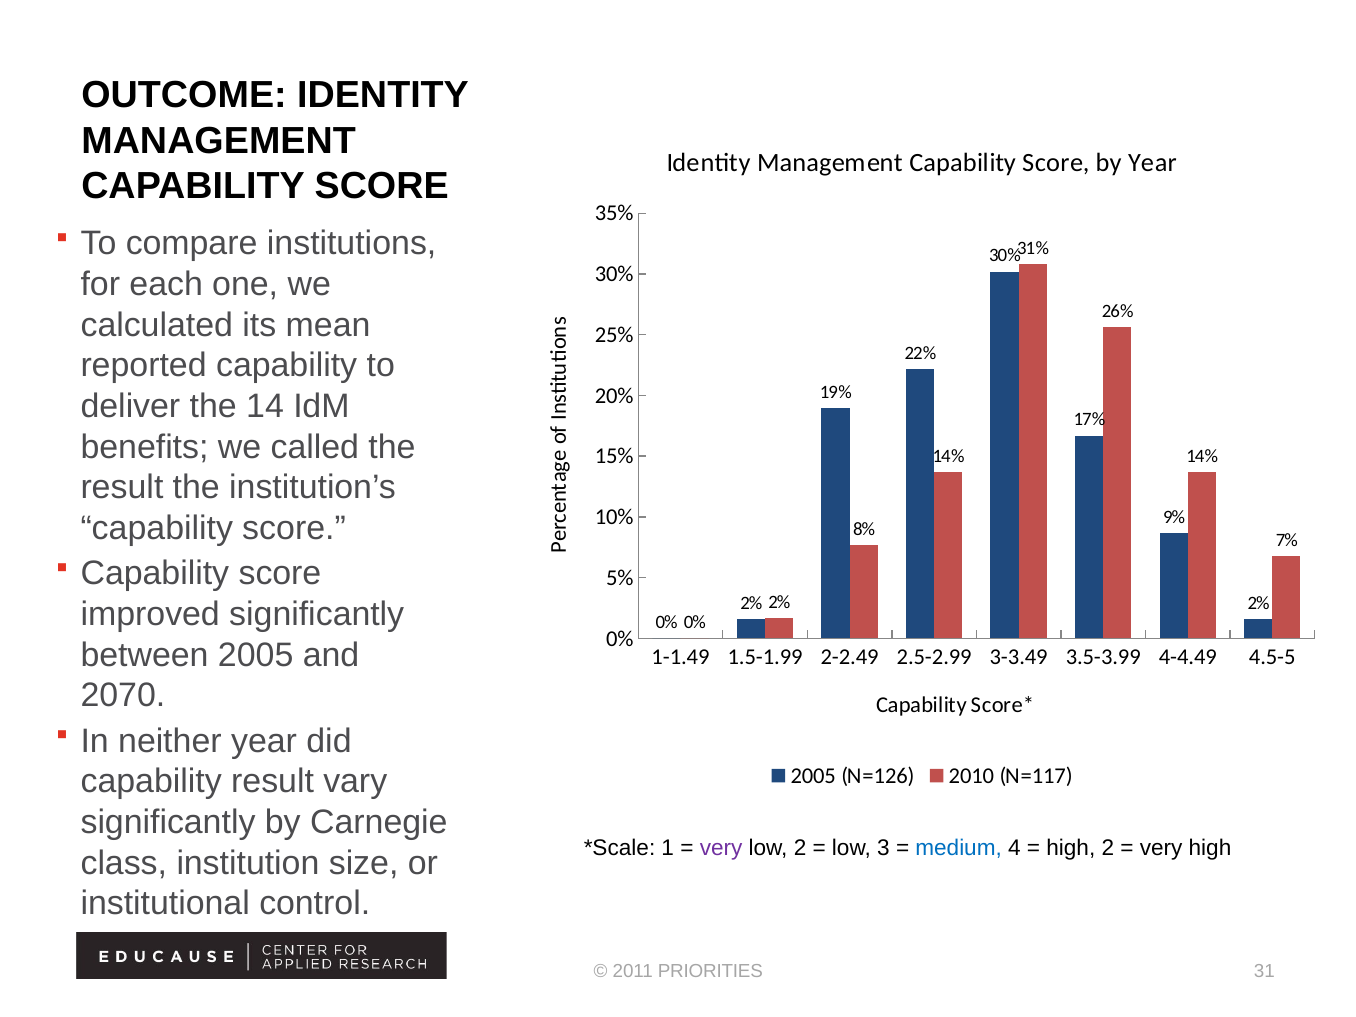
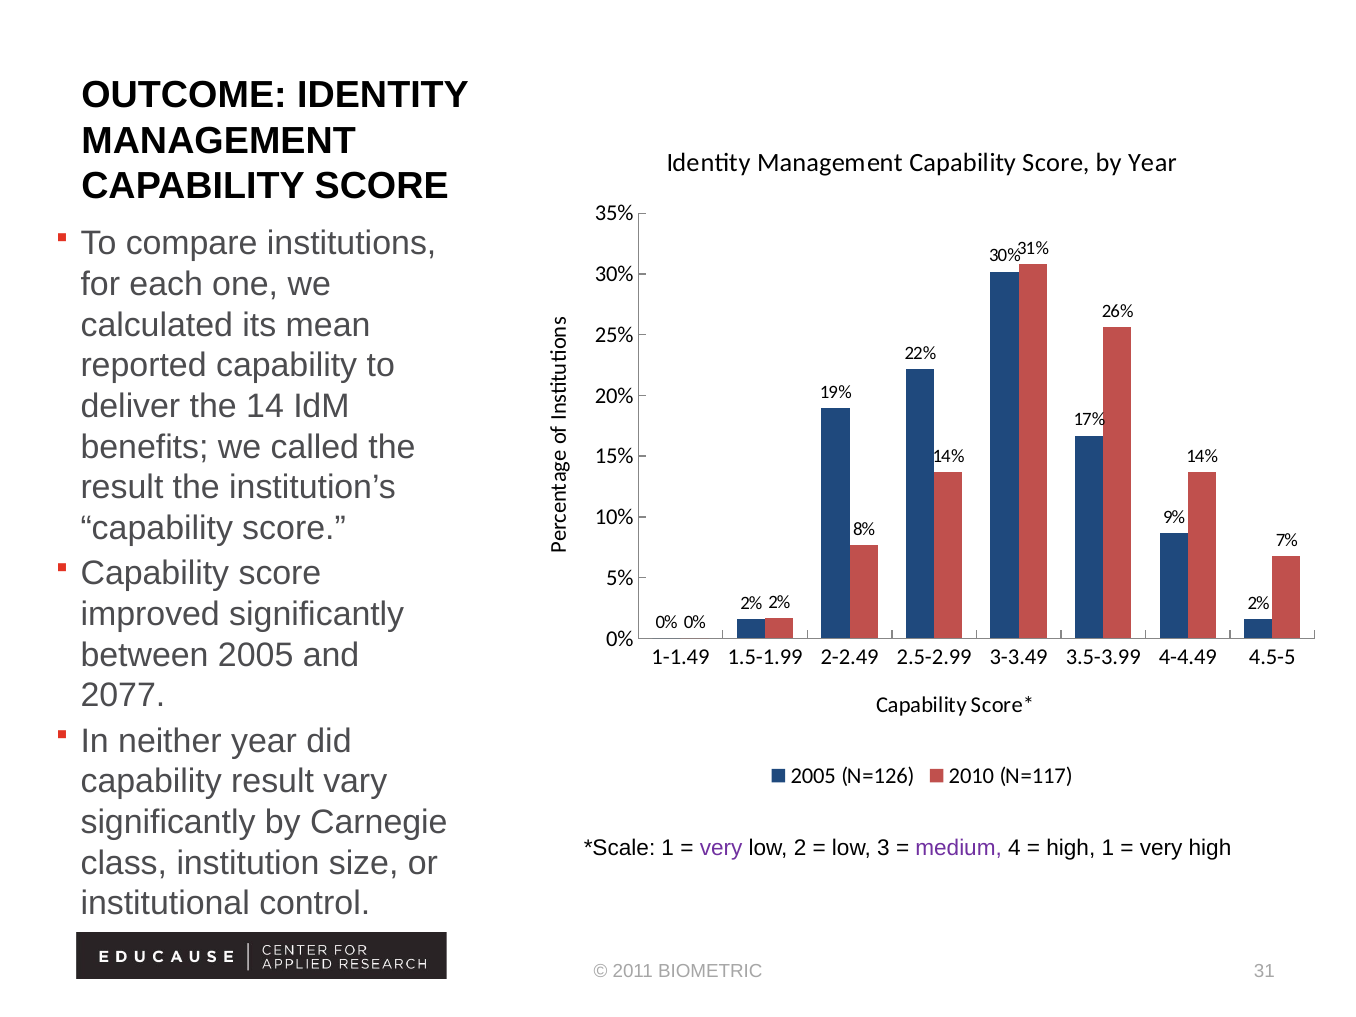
2070: 2070 -> 2077 (123, 696)
medium colour: blue -> purple (959, 848)
high 2: 2 -> 1 (1108, 848)
PRIORITIES: PRIORITIES -> BIOMETRIC (710, 971)
